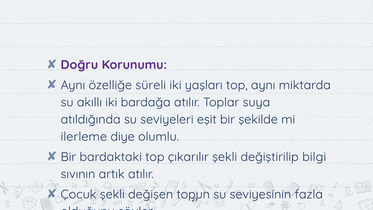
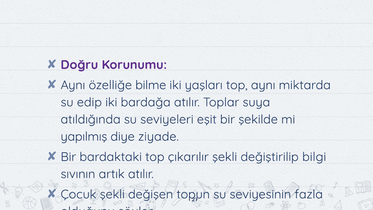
süreli: süreli -> bilme (151, 85)
akıllı: akıllı -> edip (89, 102)
ilerleme: ilerleme -> yapılmış (84, 136)
olumlu: olumlu -> ziyade (158, 136)
